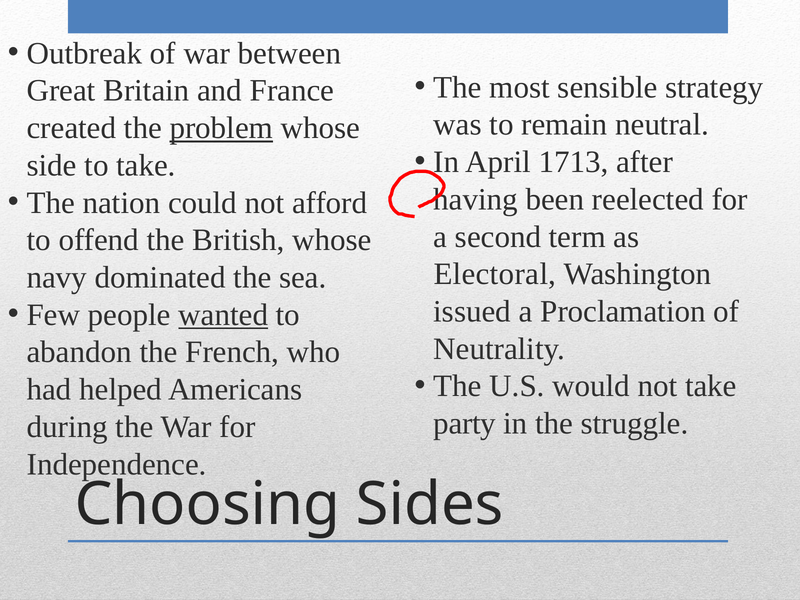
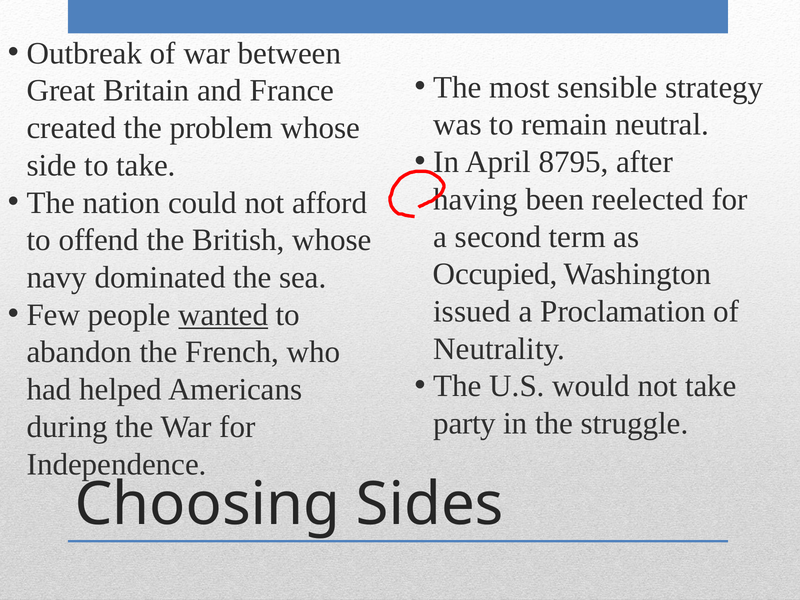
problem underline: present -> none (221, 128)
1713: 1713 -> 8795 (573, 162)
Electoral: Electoral -> Occupied (495, 274)
